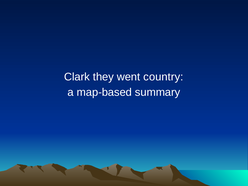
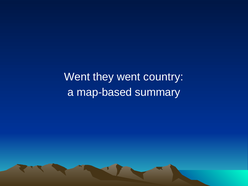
Clark: Clark -> Went (77, 77)
